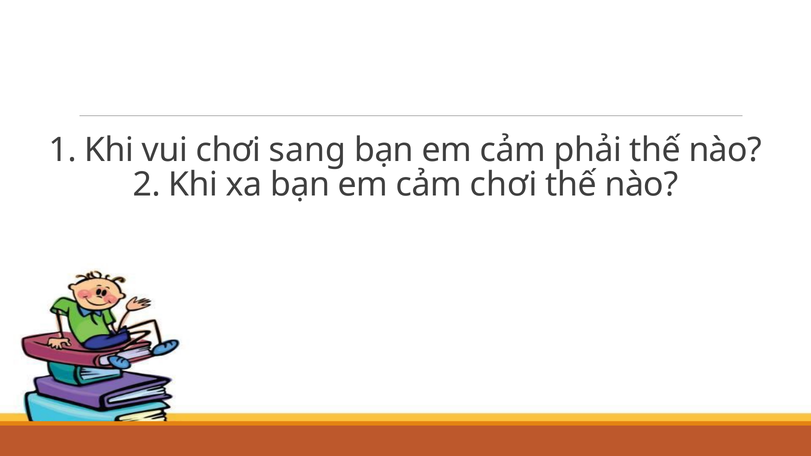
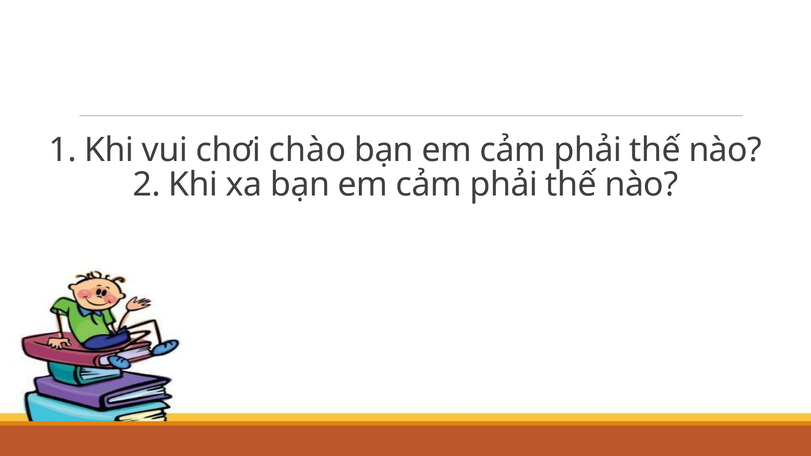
sang: sang -> chào (307, 150)
chơi: chơi -> phải (504, 185)
